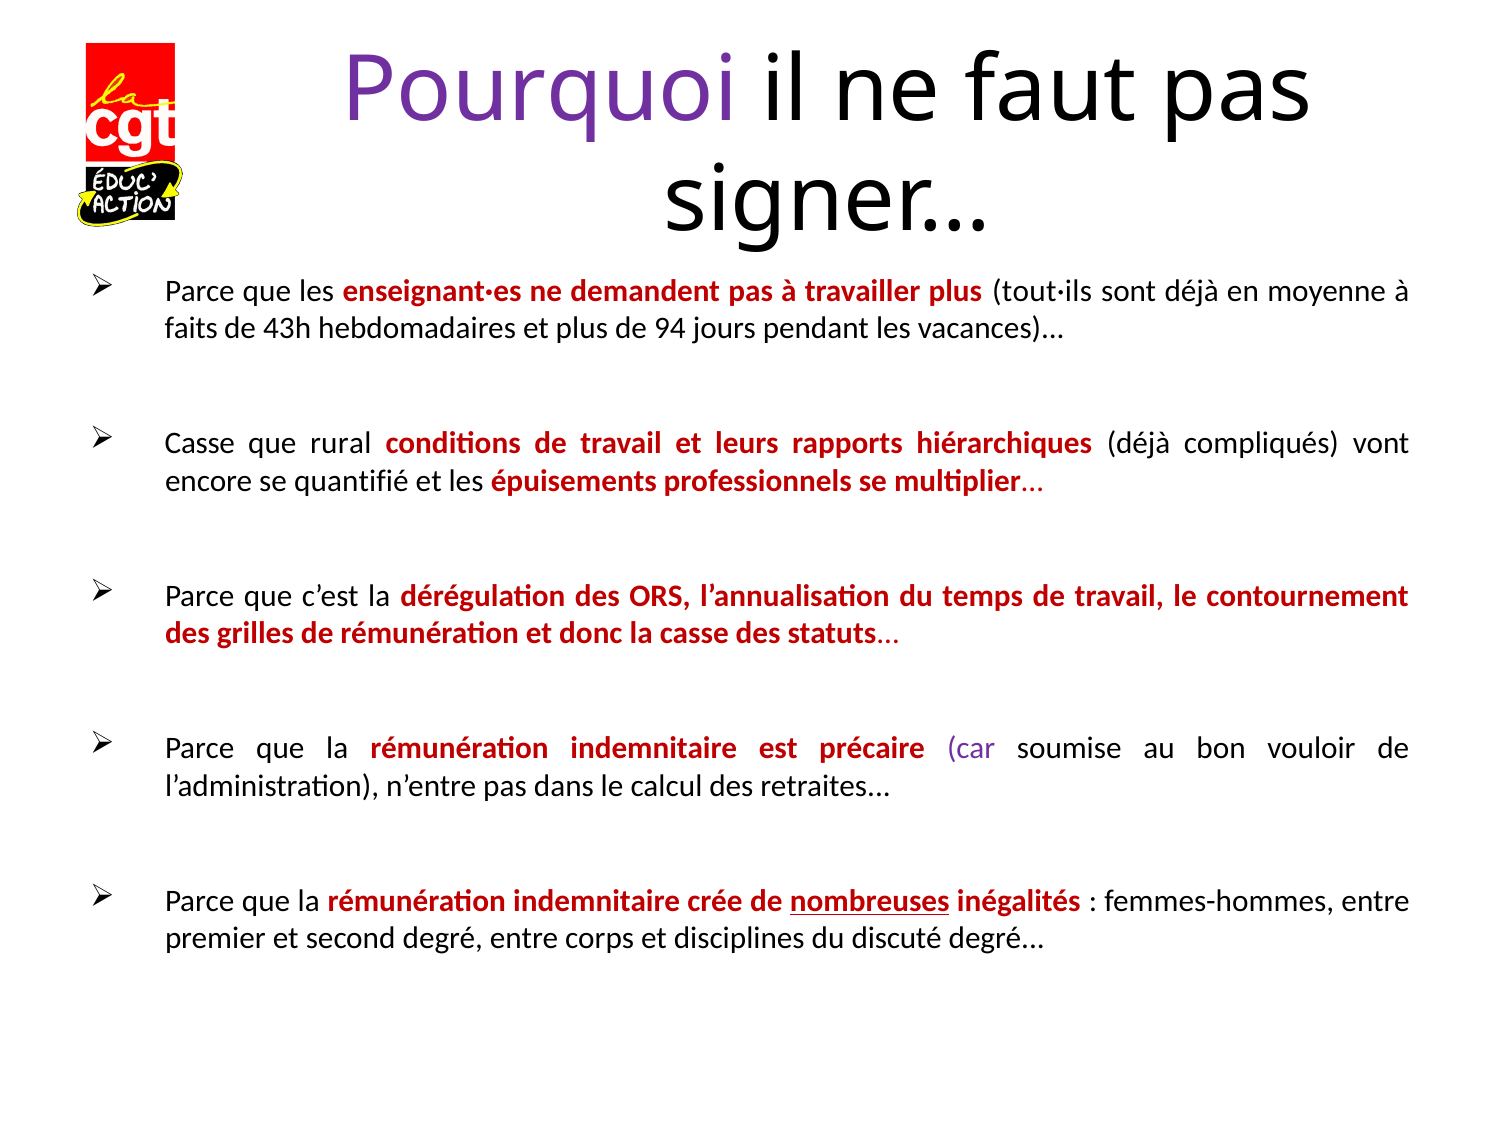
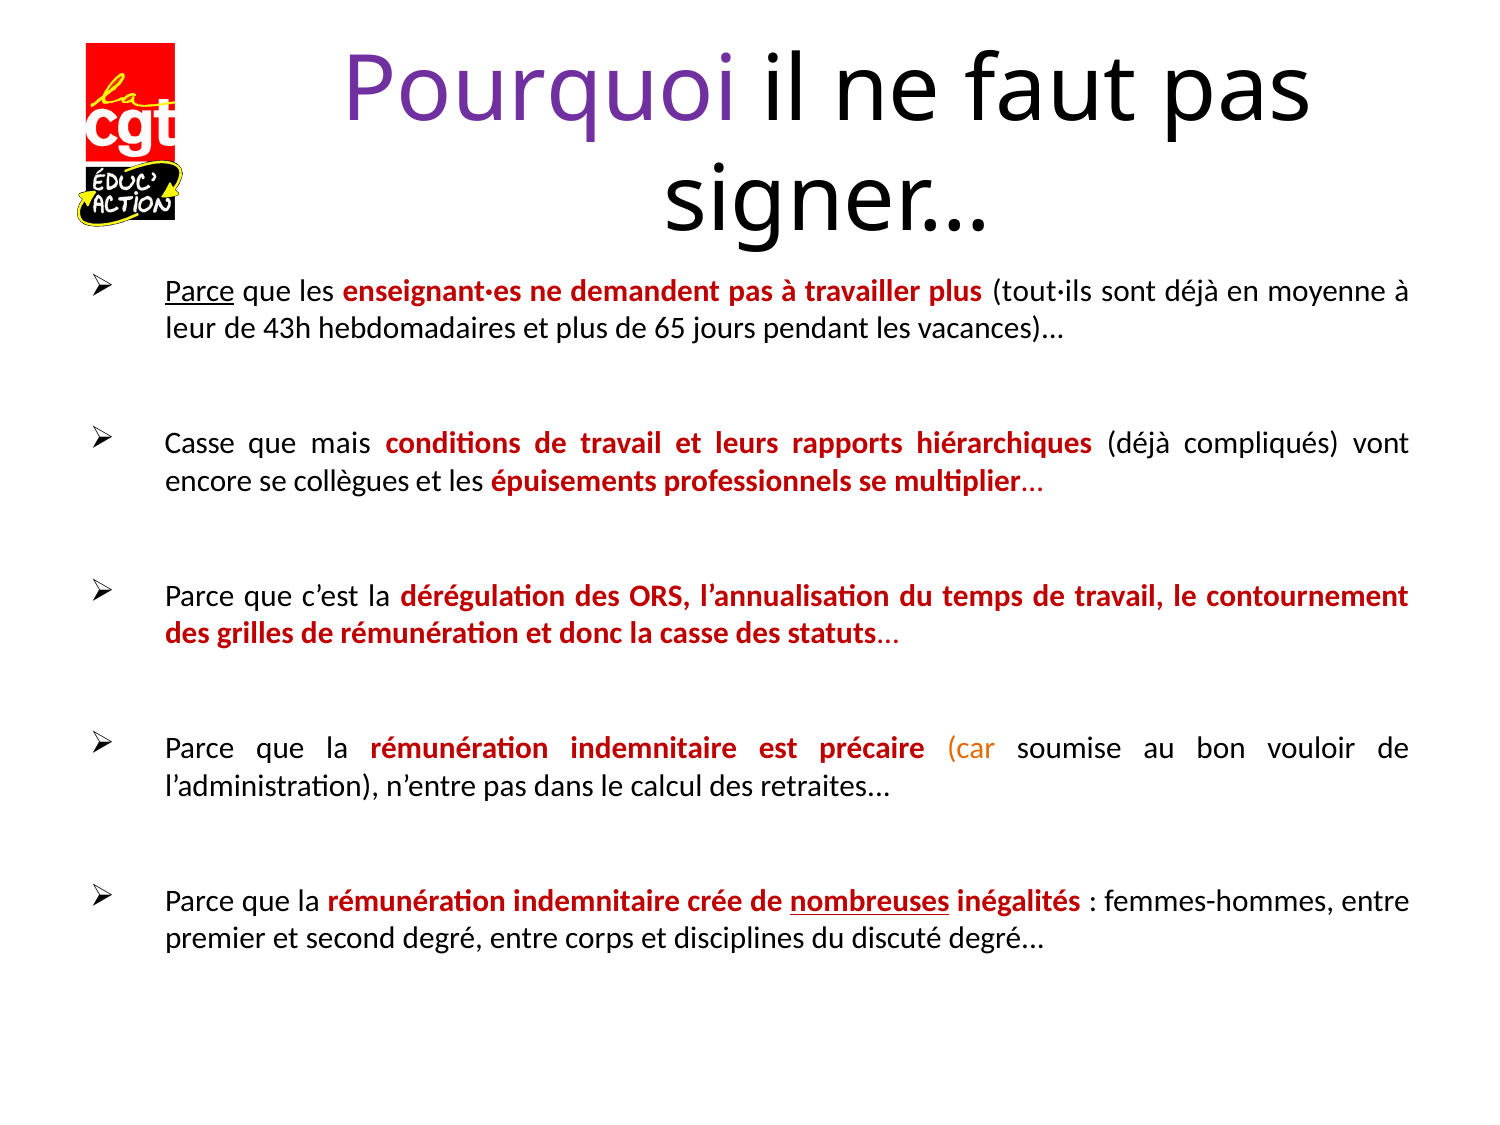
Parce underline: none -> present (200, 291)
faits: faits -> leur (191, 328)
94: 94 -> 65 (670, 328)
rural: rural -> mais (341, 443)
quantifié: quantifié -> collègues (352, 481)
car colour: purple -> orange (971, 749)
